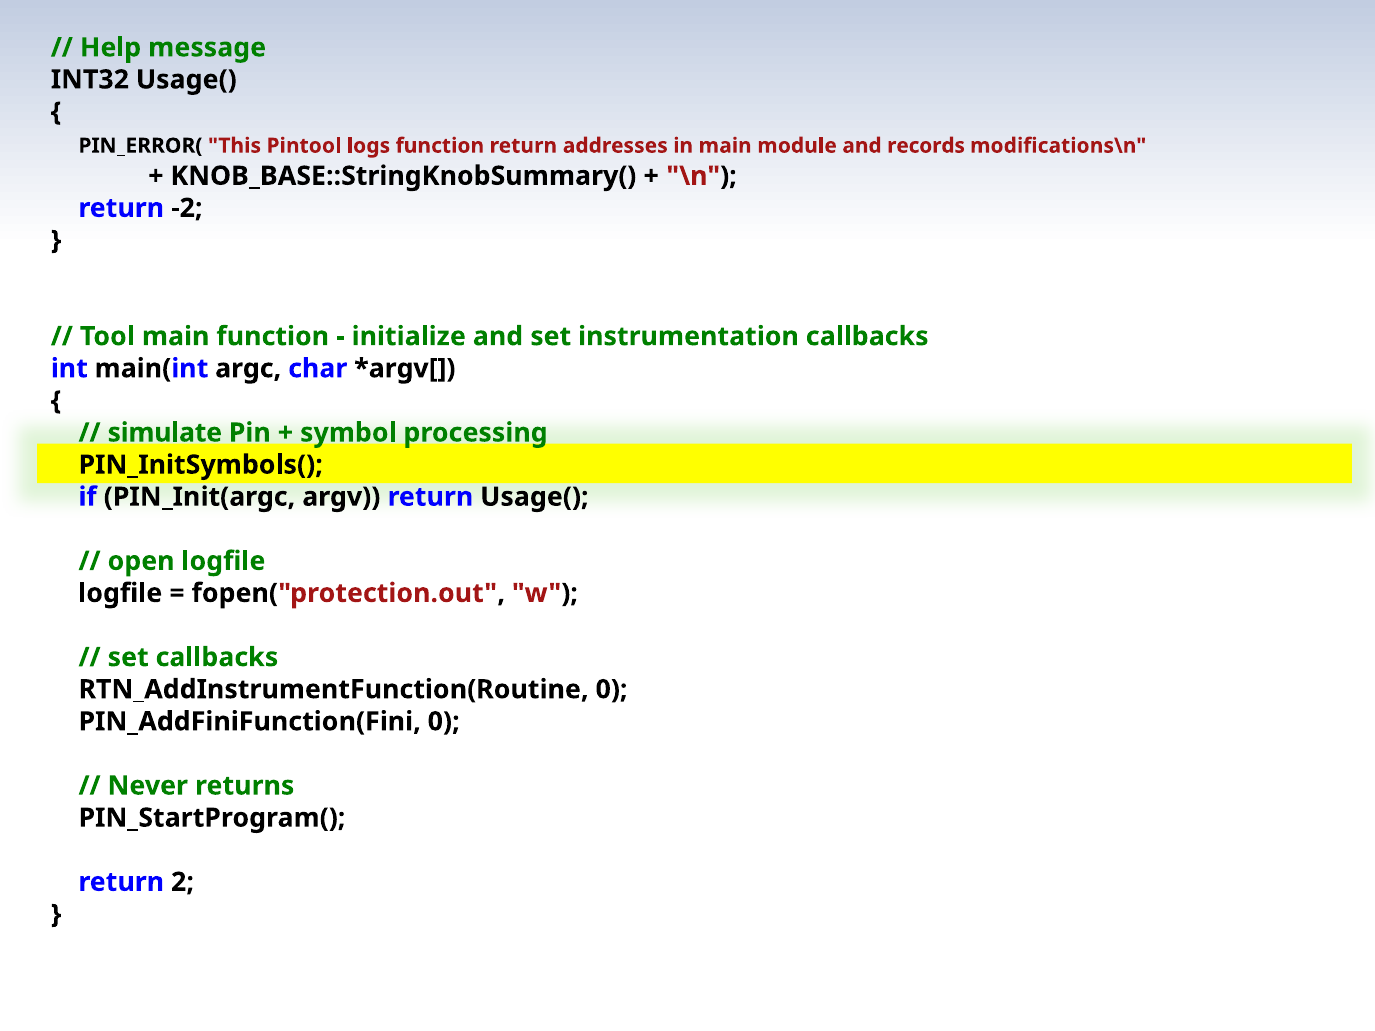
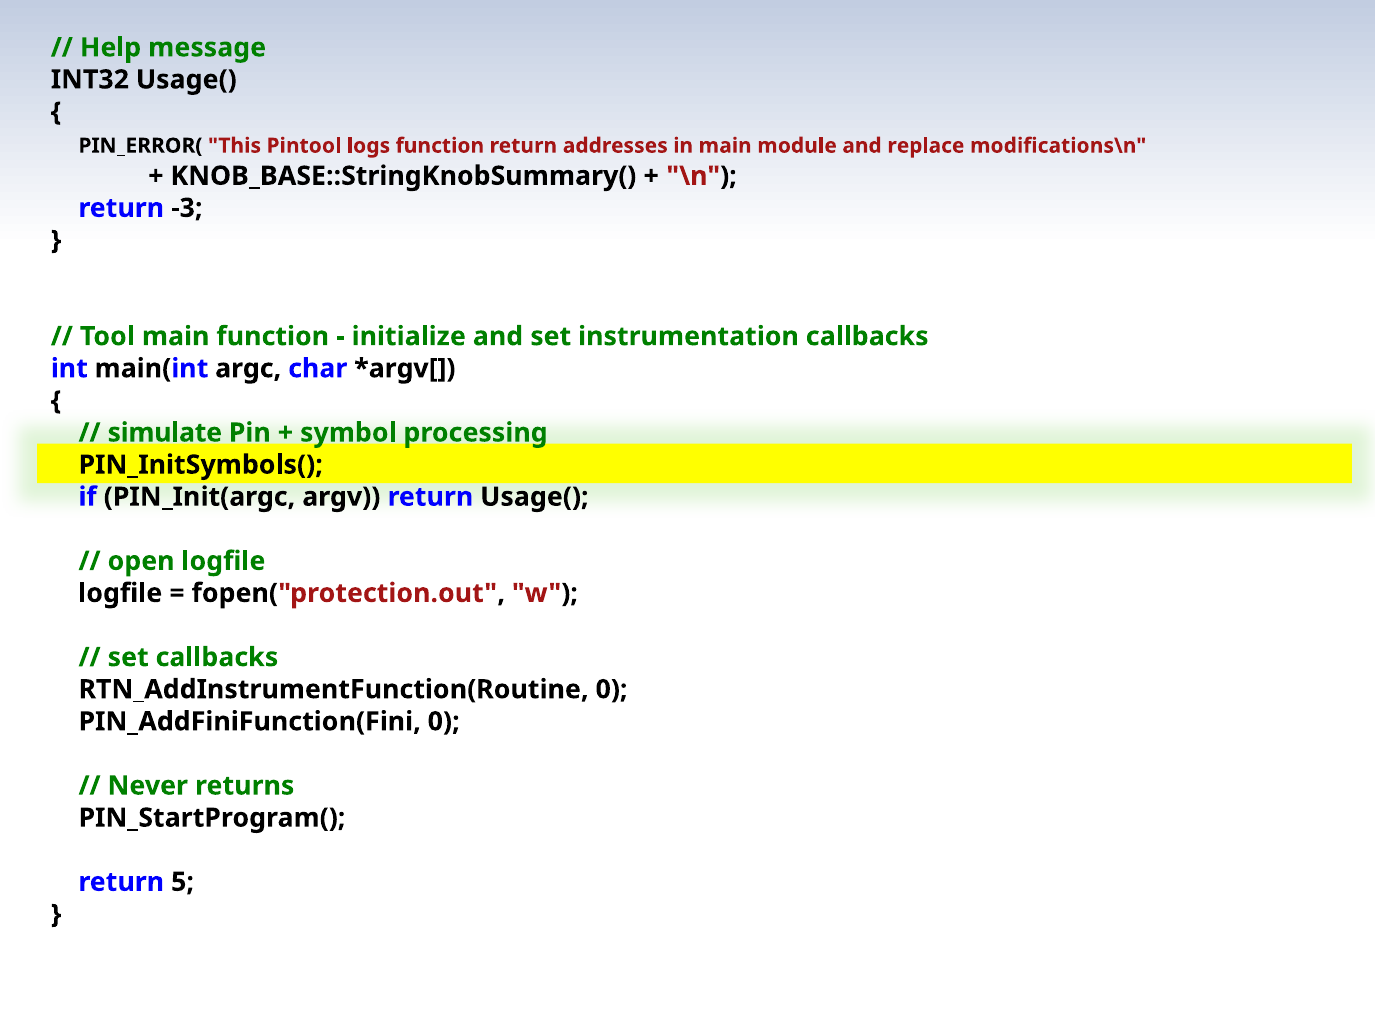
records: records -> replace (926, 146)
-2: -2 -> -3 (187, 208)
2: 2 -> 5 (183, 882)
